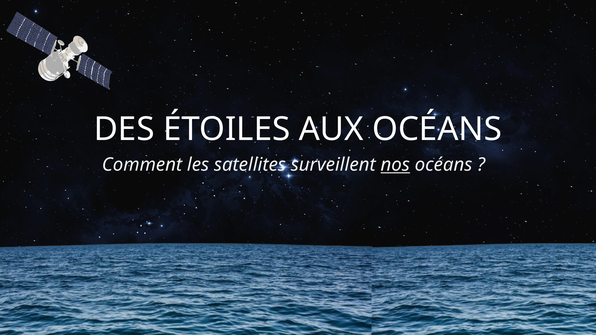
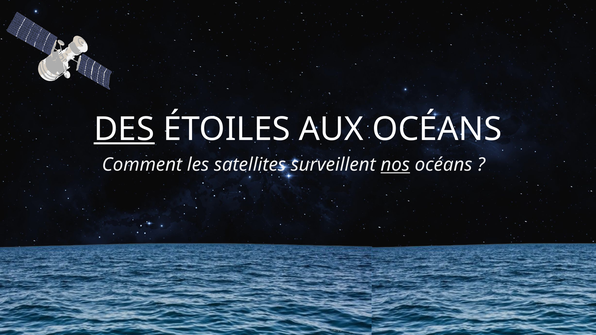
DES underline: none -> present (124, 129)
